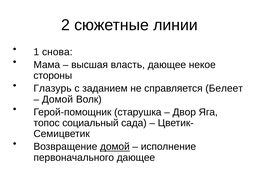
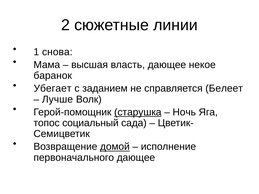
стороны: стороны -> баранок (53, 76)
Глазурь: Глазурь -> Убегает (53, 89)
Домой: Домой -> Лучше (57, 99)
старушка underline: none -> present (138, 112)
Двор: Двор -> Ночь (184, 112)
